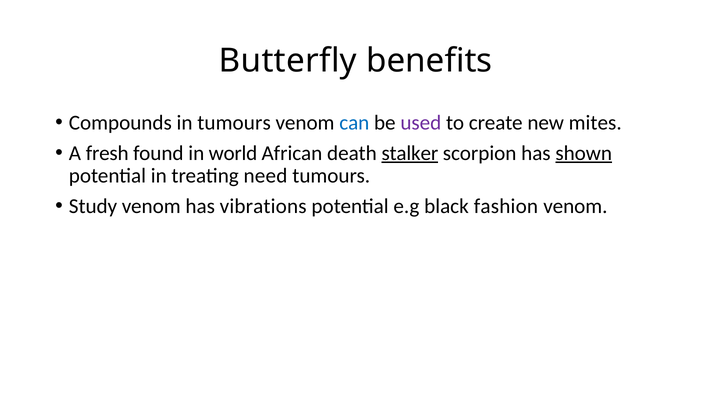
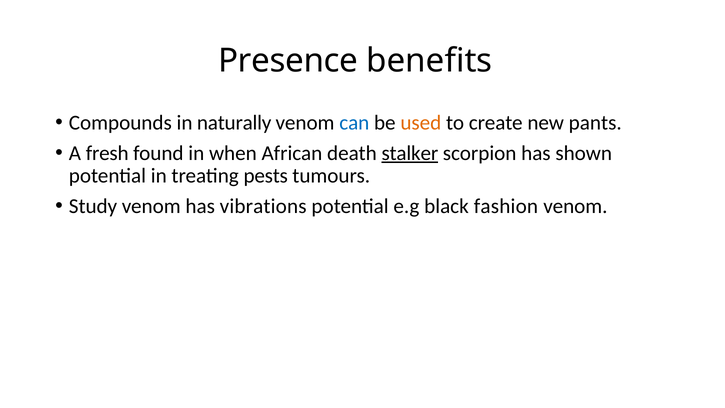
Butterfly: Butterfly -> Presence (288, 61)
in tumours: tumours -> naturally (234, 123)
used colour: purple -> orange (421, 123)
mites: mites -> pants (595, 123)
world: world -> when (233, 153)
shown underline: present -> none (584, 153)
need: need -> pests (266, 176)
